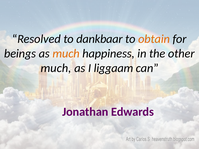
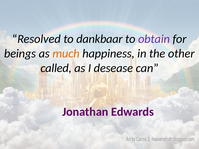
obtain colour: orange -> purple (154, 39)
much: much -> called (56, 68)
liggaam: liggaam -> desease (113, 68)
